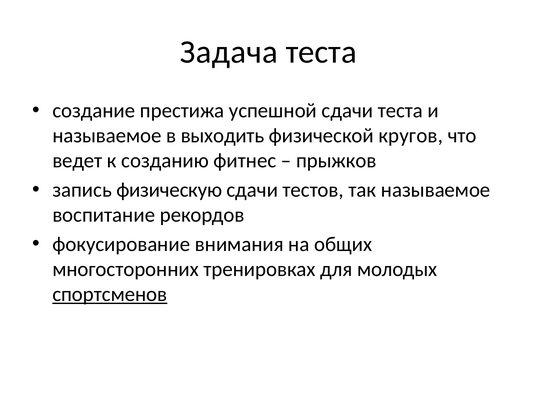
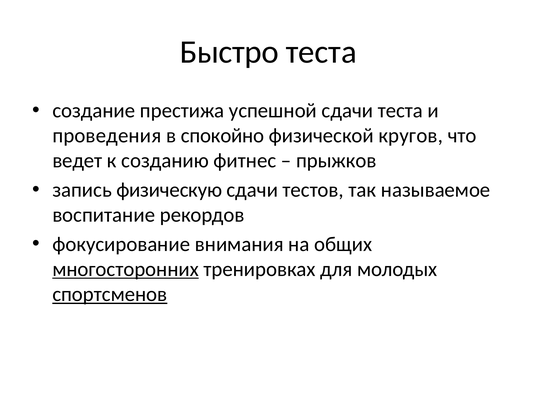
Задача: Задача -> Быстро (229, 52)
называемое: называемое -> проведения (107, 136)
выходить: выходить -> спокойно (223, 136)
многосторонних underline: none -> present (126, 269)
